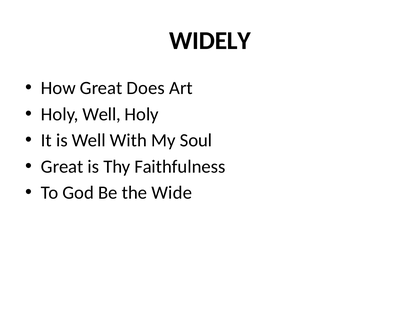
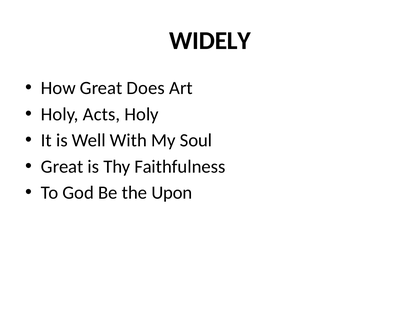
Holy Well: Well -> Acts (101, 114)
Wide: Wide -> Upon (172, 193)
